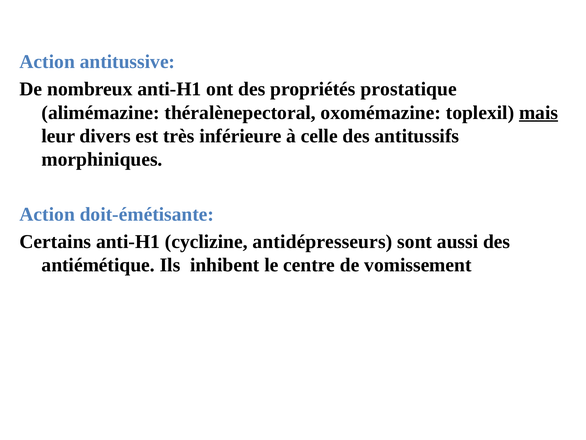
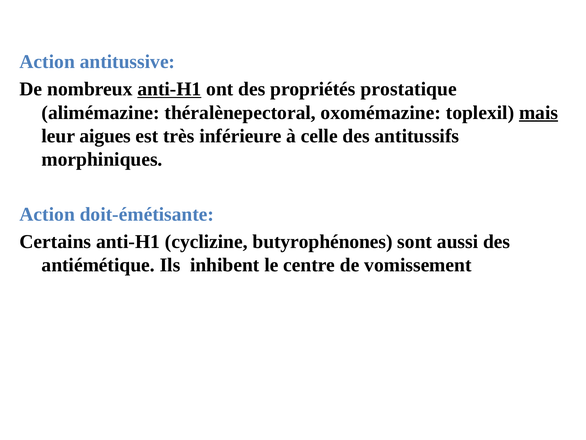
anti-H1 underline: none -> present (169, 89)
divers: divers -> aigues (105, 136)
antidépresseurs: antidépresseurs -> butyrophénones (323, 241)
